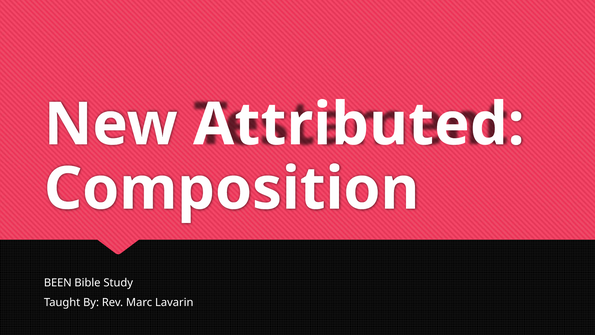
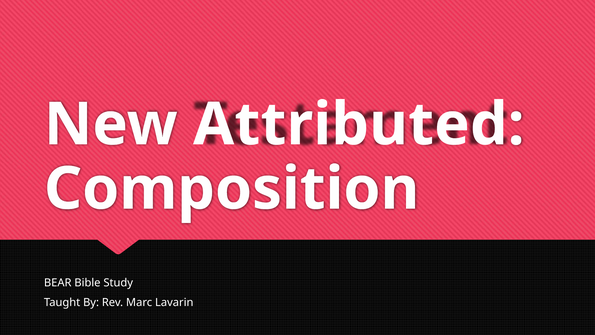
BEEN: BEEN -> BEAR (58, 283)
